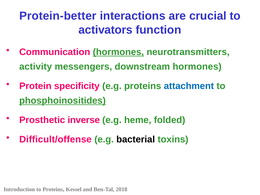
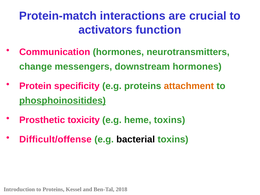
Protein-better: Protein-better -> Protein-match (58, 16)
hormones underline: present -> none (118, 52)
activity: activity -> change (36, 67)
attachment colour: blue -> orange (189, 86)
inverse: inverse -> toxicity (84, 120)
heme folded: folded -> toxins (170, 120)
